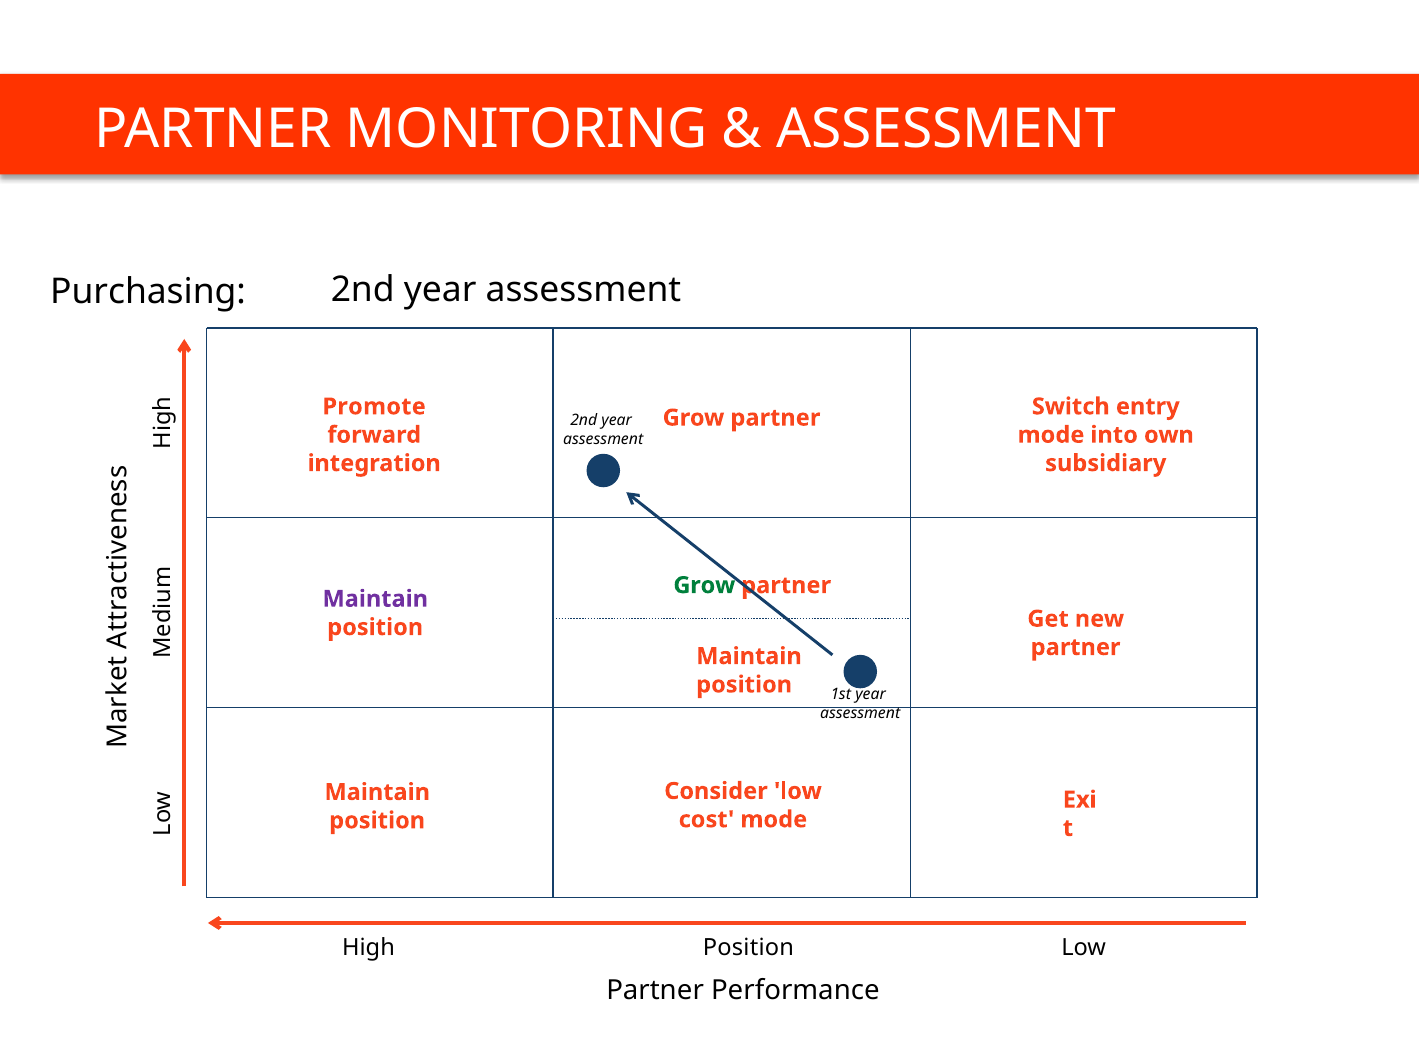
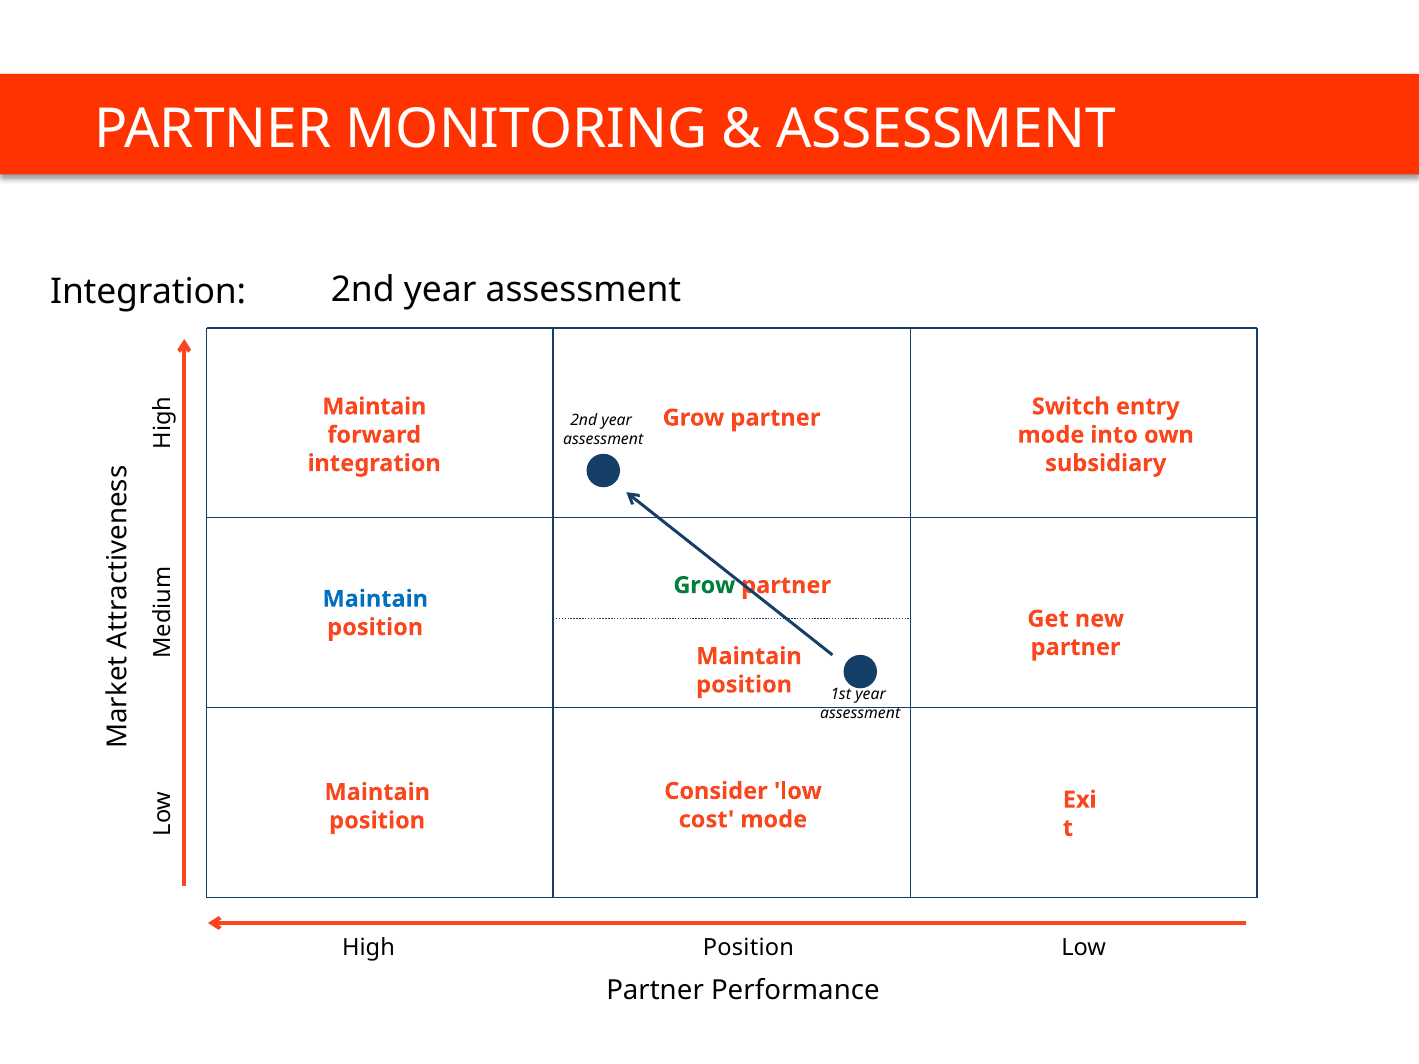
Purchasing: Purchasing -> Integration (148, 291)
Promote: Promote -> Maintain (374, 407)
Maintain colour: purple -> blue (375, 599)
